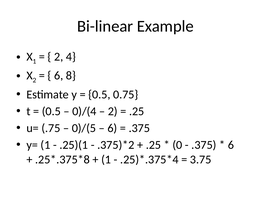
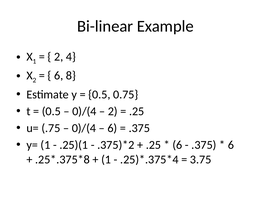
0)/(5: 0)/(5 -> 0)/(4 (84, 128)
0: 0 -> 6 (177, 145)
